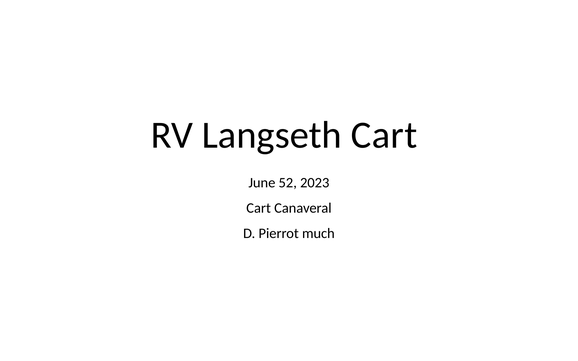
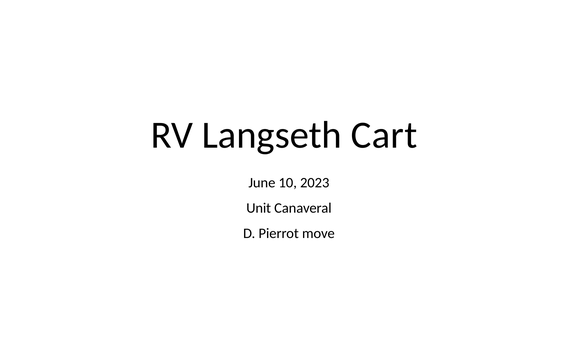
52: 52 -> 10 (288, 183)
Cart: Cart -> Unit (259, 208)
much: much -> move (318, 234)
